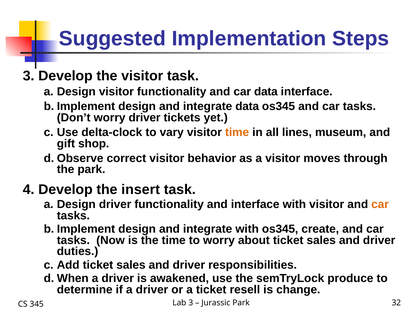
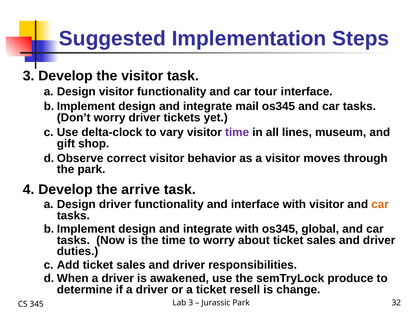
car data: data -> tour (266, 92)
integrate data: data -> mail (247, 107)
time colour: orange -> purple (237, 132)
insert: insert -> arrive (141, 190)
create: create -> global (320, 229)
